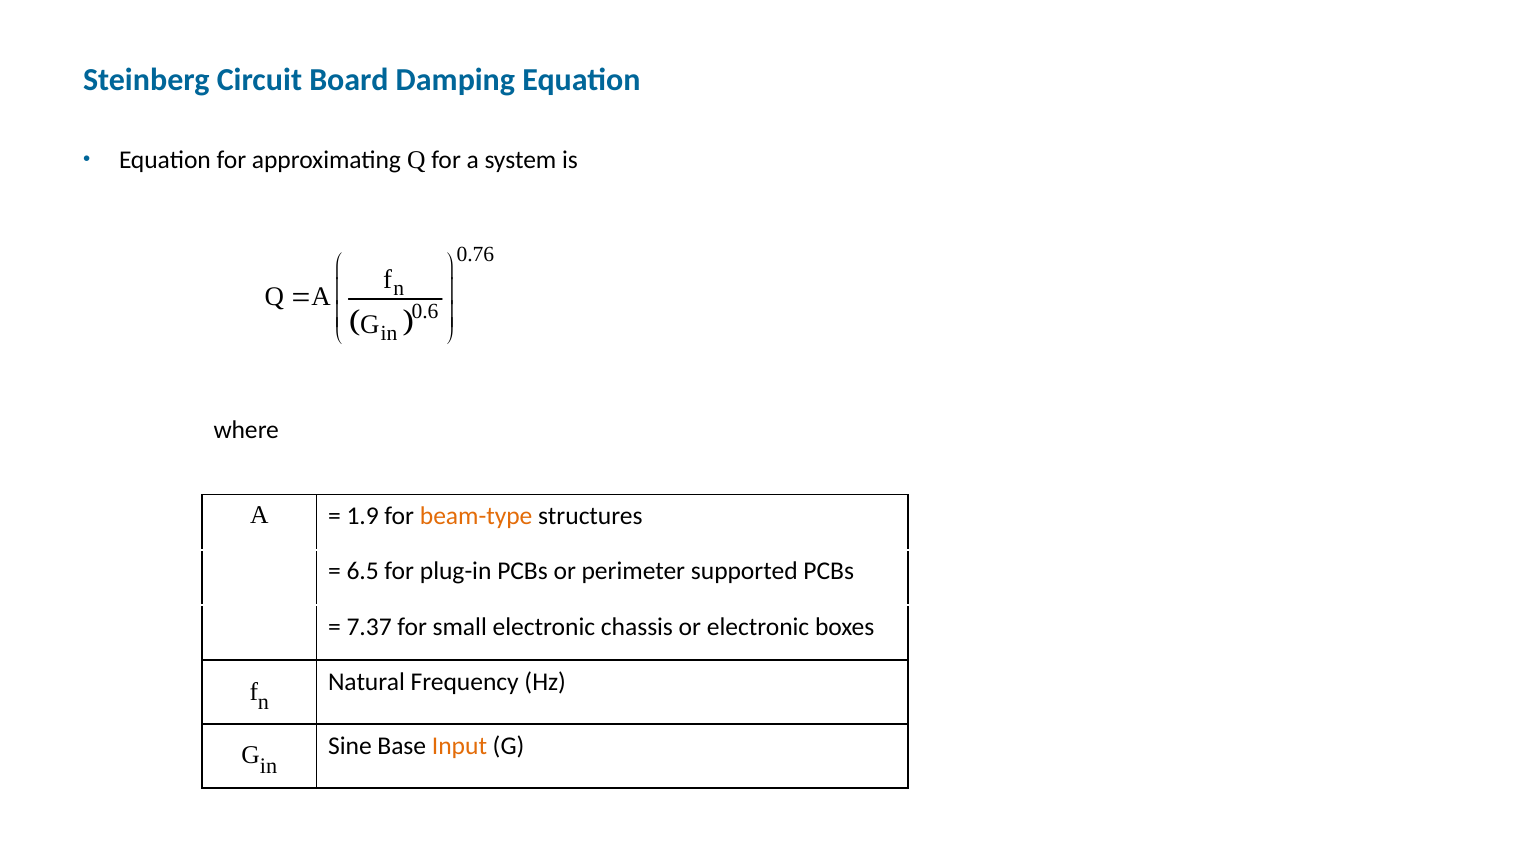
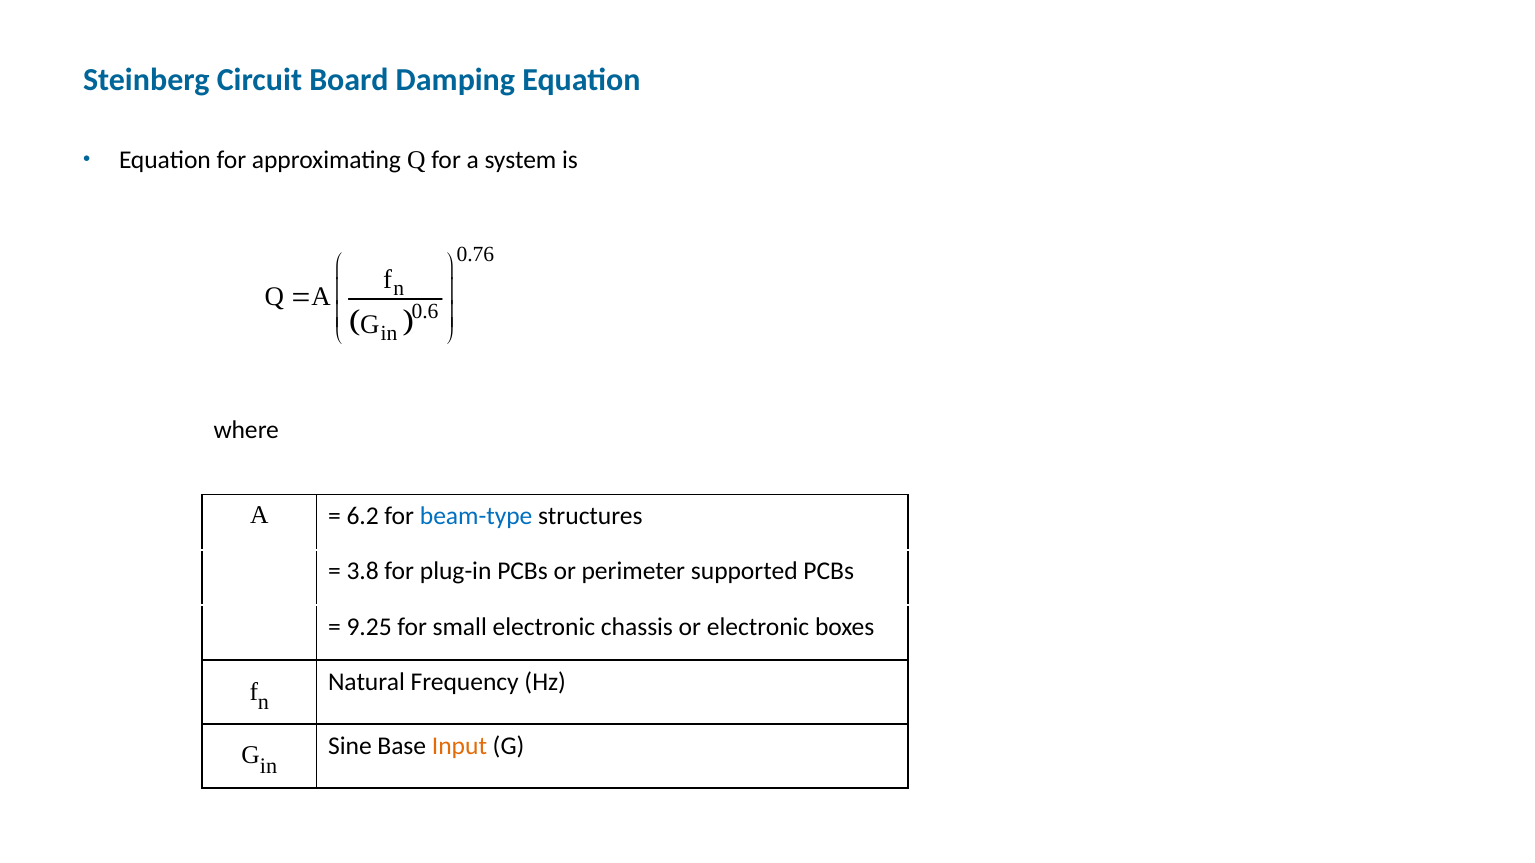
1.9: 1.9 -> 6.2 (363, 517)
beam-type colour: orange -> blue (476, 517)
6.5: 6.5 -> 3.8 (363, 572)
7.37: 7.37 -> 9.25 (369, 627)
